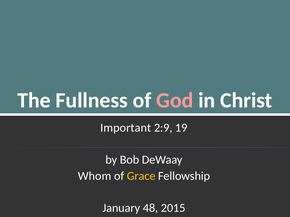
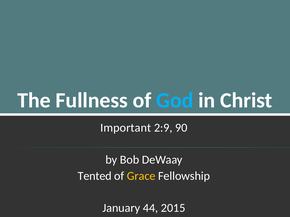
God colour: pink -> light blue (175, 101)
19: 19 -> 90 (181, 128)
Whom: Whom -> Tented (95, 176)
48: 48 -> 44 (151, 208)
